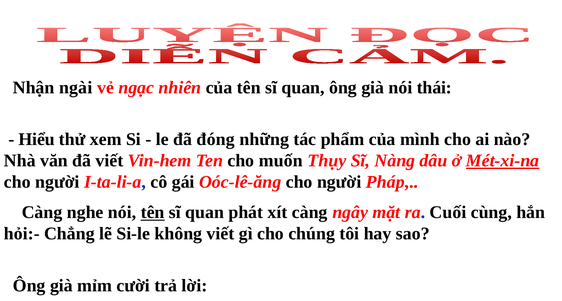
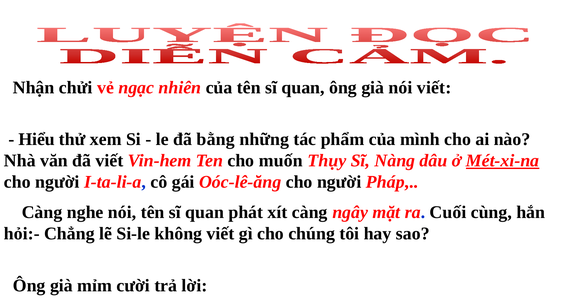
Nhận ngài: ngài -> chửi (76, 88)
nói thái: thái -> viết (434, 88)
đóng: đóng -> bằng (216, 139)
tên underline: present -> none (153, 212)
